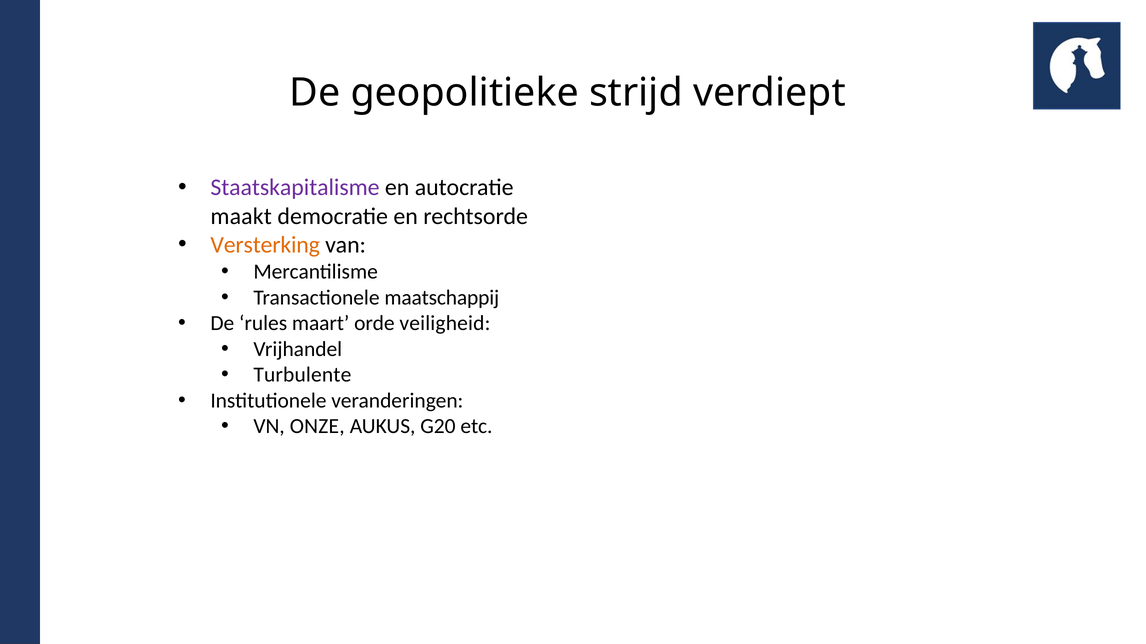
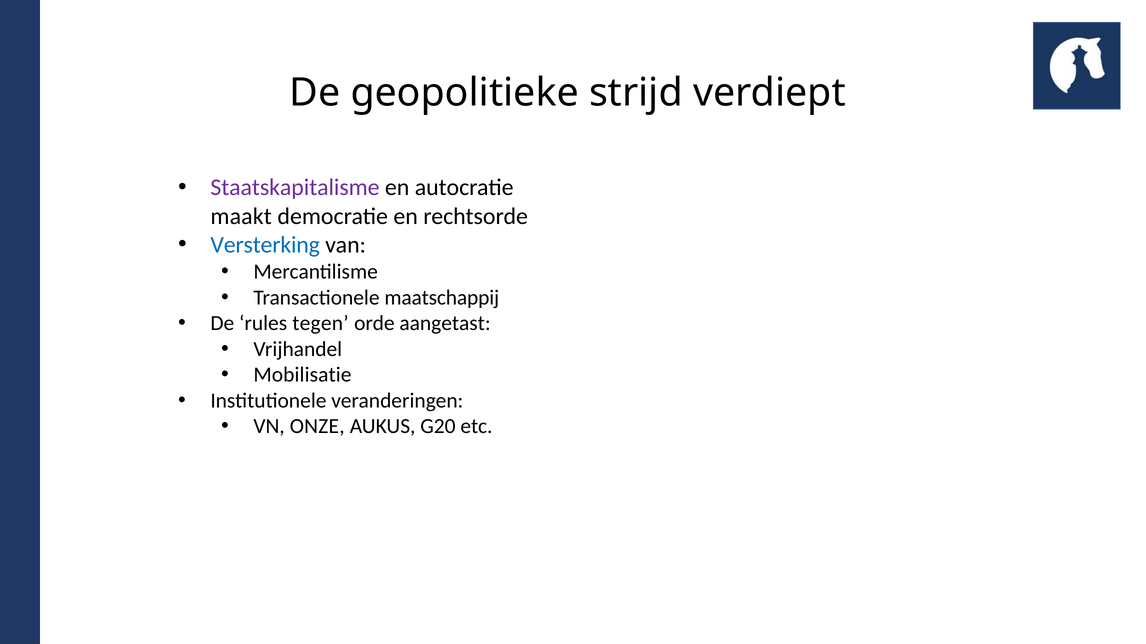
Versterking colour: orange -> blue (265, 245)
maart: maart -> tegen (320, 324)
veiligheid: veiligheid -> aangetast (445, 324)
Turbulente: Turbulente -> Mobilisatie (302, 375)
